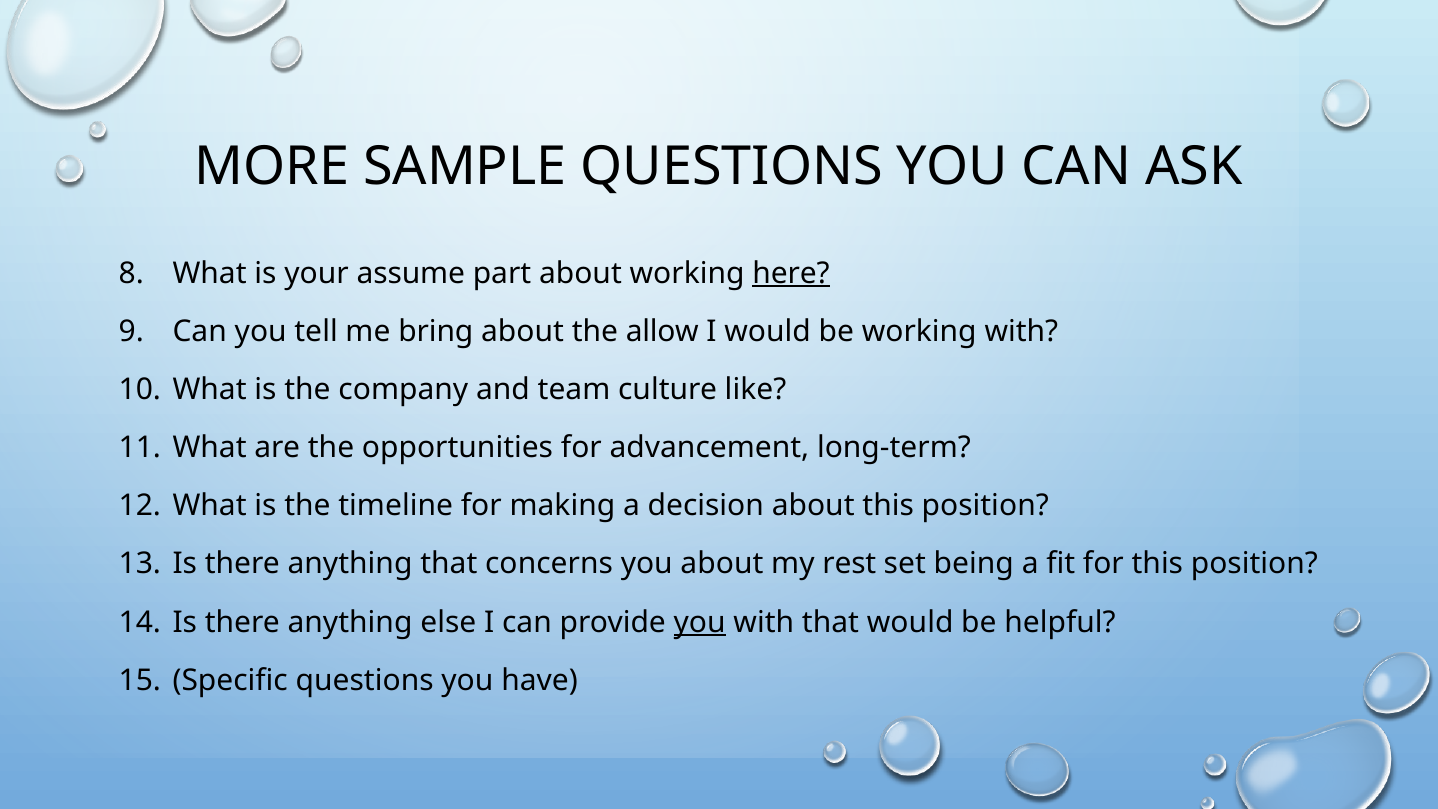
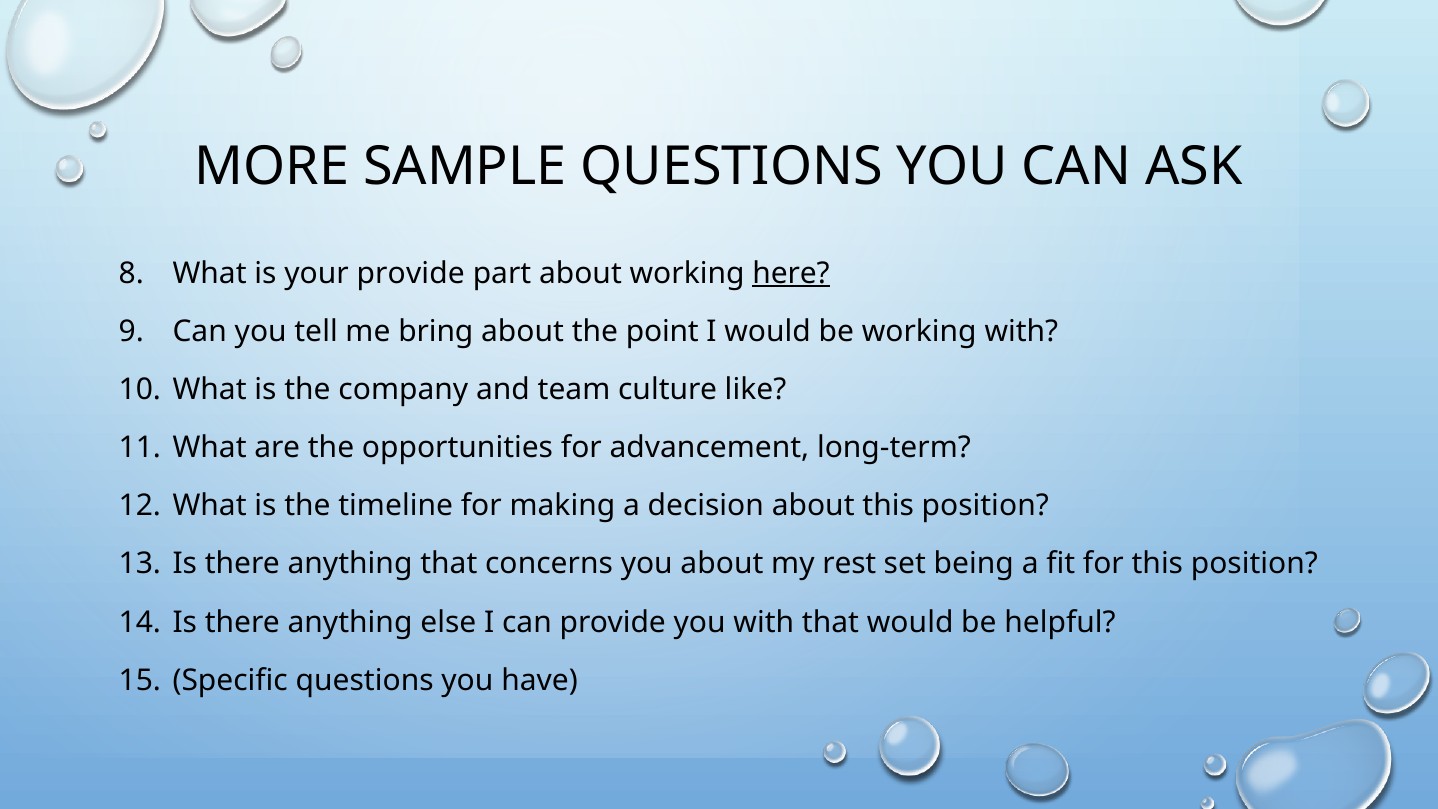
your assume: assume -> provide (411, 273)
allow: allow -> point (662, 331)
you underline: present -> none (700, 622)
